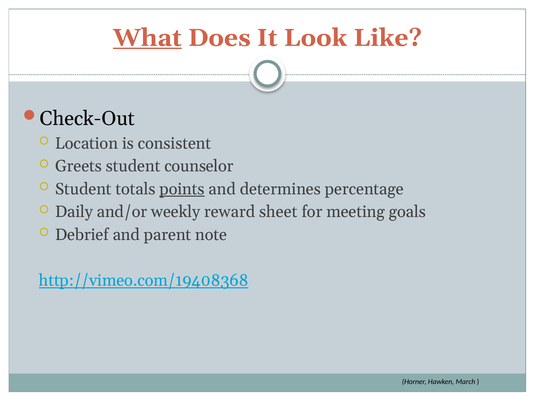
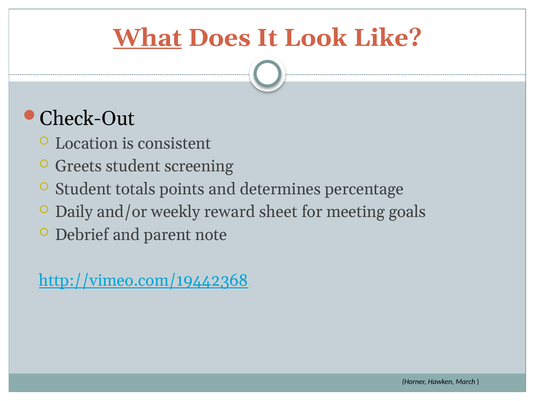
counselor: counselor -> screening (199, 166)
points underline: present -> none (182, 189)
http://vimeo.com/19408368: http://vimeo.com/19408368 -> http://vimeo.com/19442368 (144, 281)
